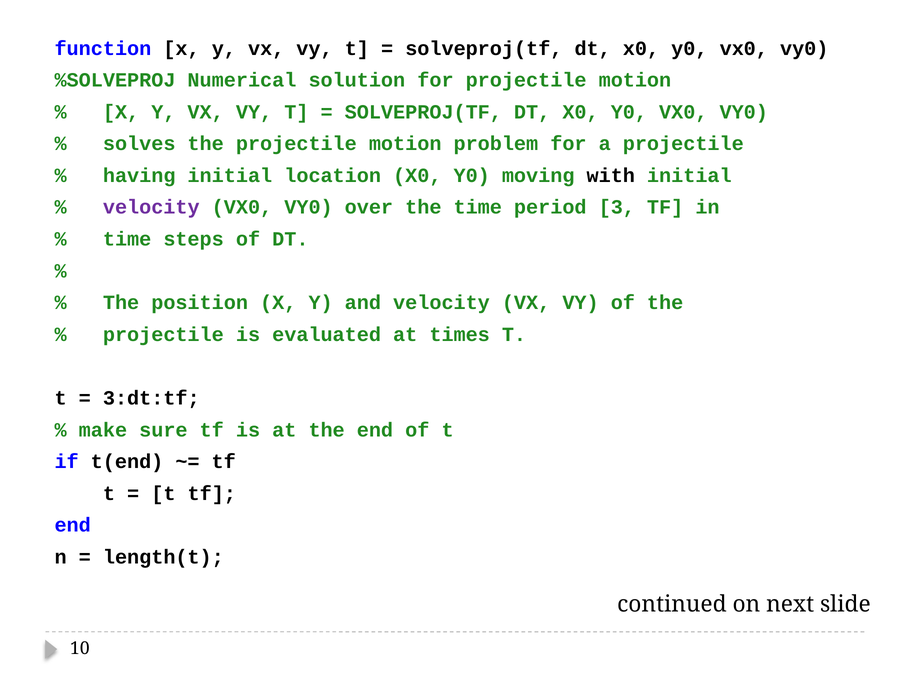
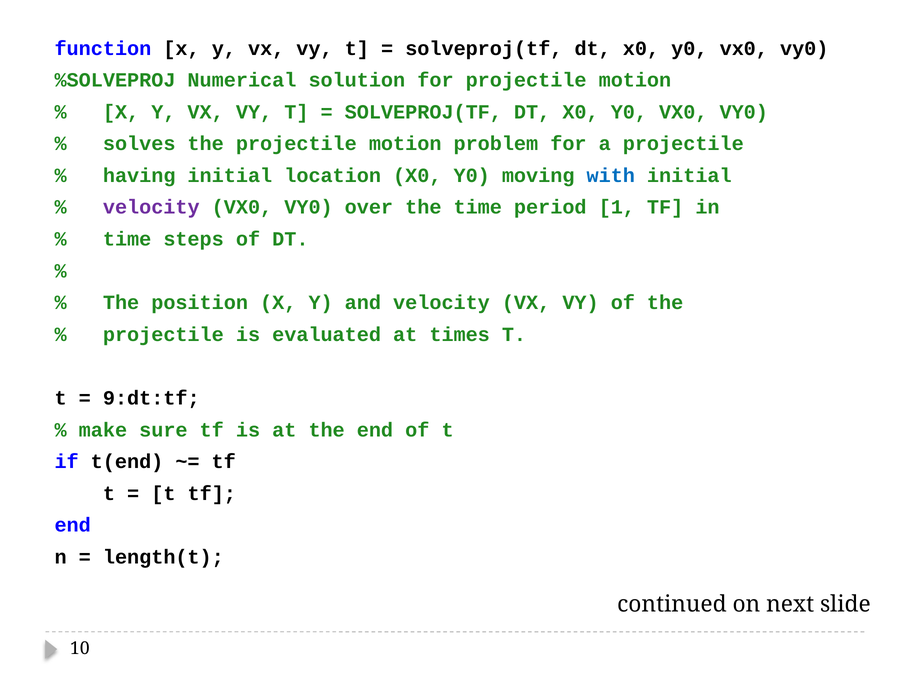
with colour: black -> blue (611, 176)
3: 3 -> 1 (617, 207)
3:dt:tf: 3:dt:tf -> 9:dt:tf (151, 398)
